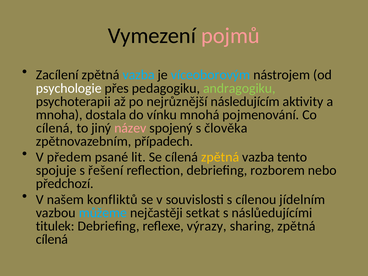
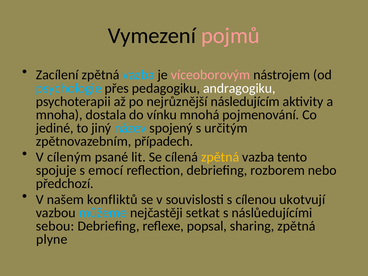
víceoborovým colour: light blue -> pink (211, 75)
psychologie colour: white -> light blue (69, 88)
andragogiku colour: light green -> white (239, 88)
cílená: cílená -> jediné (55, 128)
název colour: pink -> light blue (130, 128)
člověka: člověka -> určitým (226, 128)
předem: předem -> cíleným (69, 157)
řešení: řešení -> emocí (106, 170)
jídelním: jídelním -> ukotvují (302, 199)
titulek: titulek -> sebou (55, 226)
výrazy: výrazy -> popsal (207, 226)
cílená: cílená -> plyne (52, 239)
